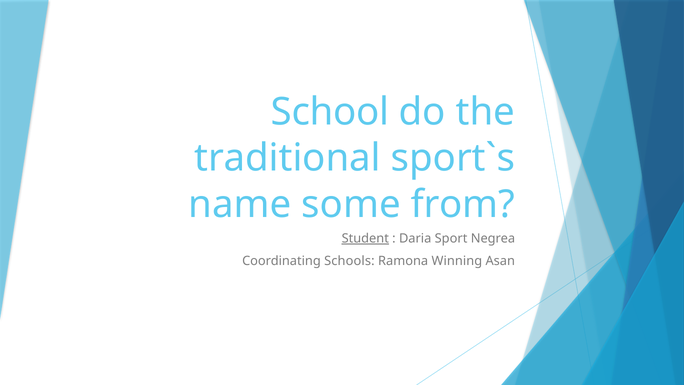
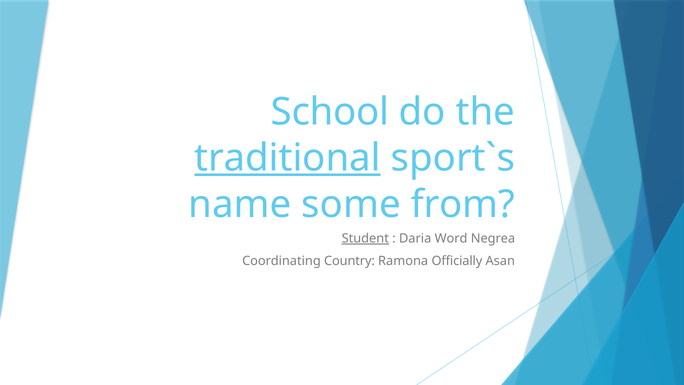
traditional underline: none -> present (288, 158)
Sport: Sport -> Word (451, 238)
Schools: Schools -> Country (350, 261)
Winning: Winning -> Officially (457, 261)
